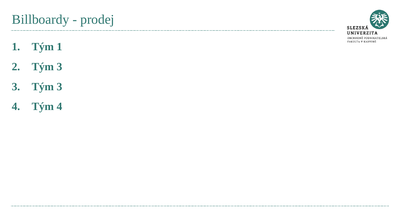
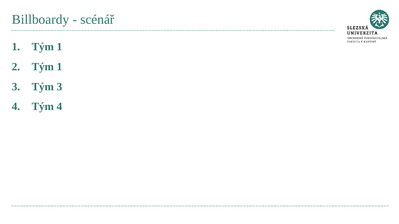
prodej: prodej -> scénář (97, 19)
2 Tým 3: 3 -> 1 (59, 67)
